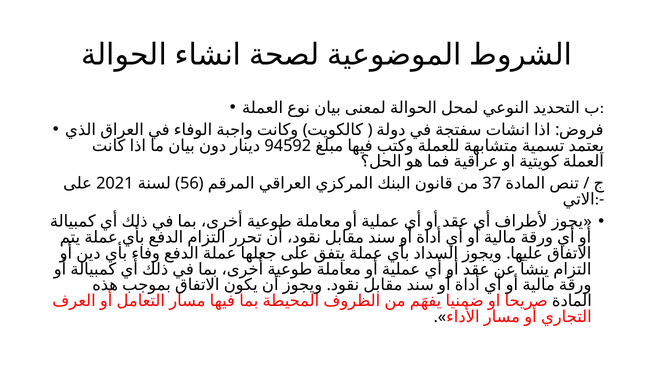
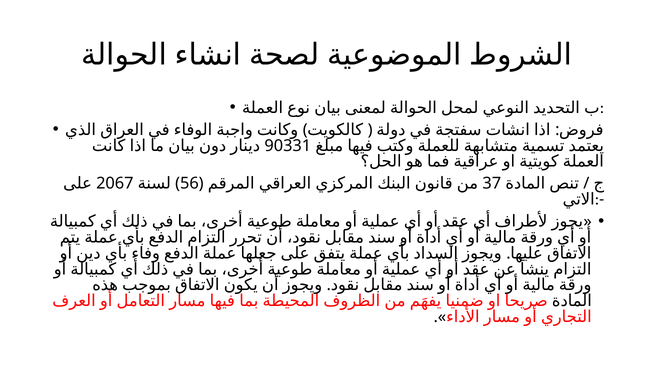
94592: 94592 -> 90331 (288, 146)
2021: 2021 -> 2067 (115, 184)
